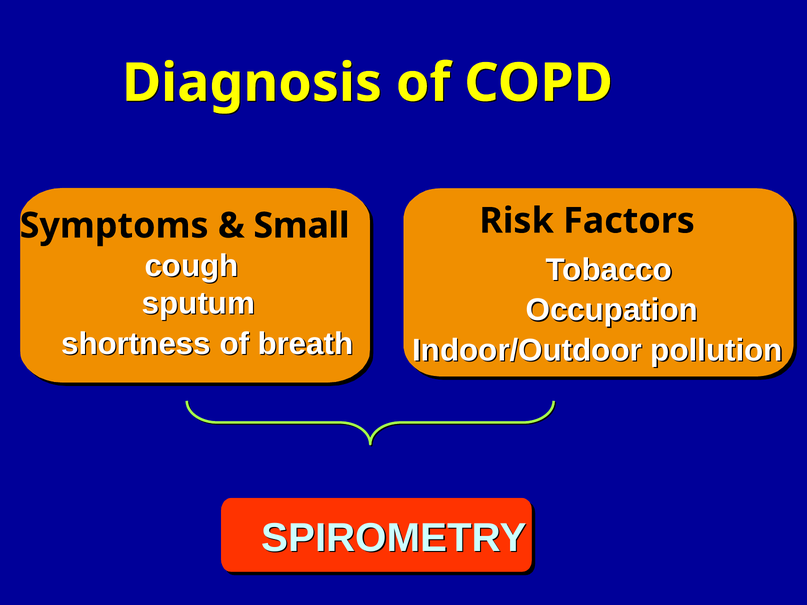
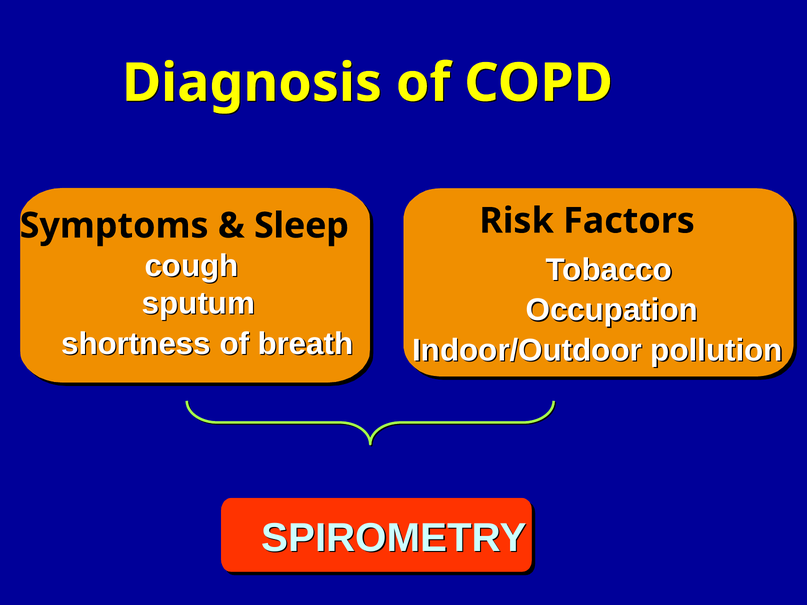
Small: Small -> Sleep (301, 226)
